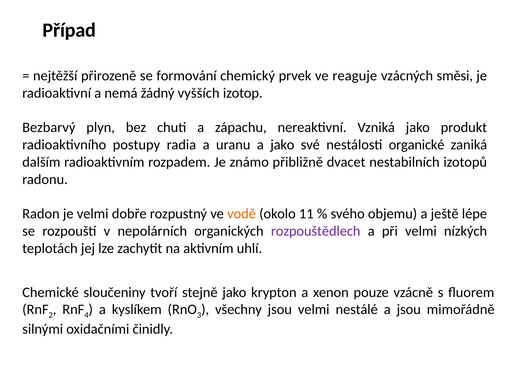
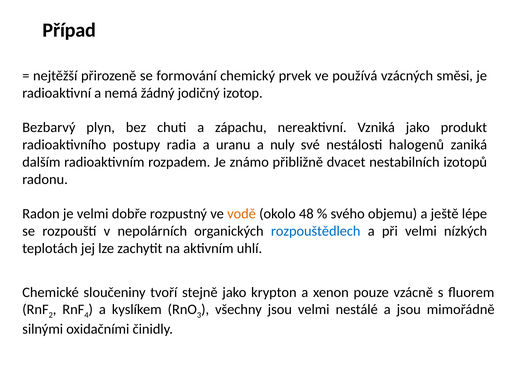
reaguje: reaguje -> používá (355, 76)
vyšších: vyšších -> jodičný (199, 93)
a jako: jako -> nuly (282, 145)
organické: organické -> halogenů (416, 145)
11: 11 -> 48 (306, 214)
rozpouštědlech colour: purple -> blue (316, 231)
